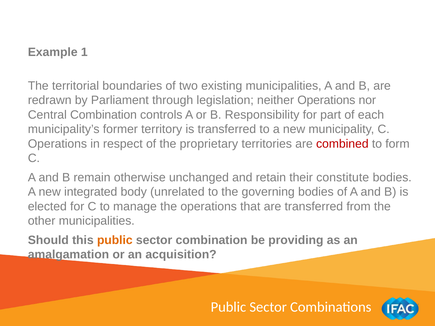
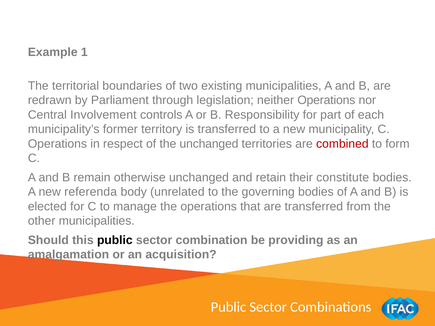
Central Combination: Combination -> Involvement (103, 115)
the proprietary: proprietary -> unchanged (209, 144)
integrated: integrated -> referenda (91, 192)
public colour: orange -> black (115, 240)
